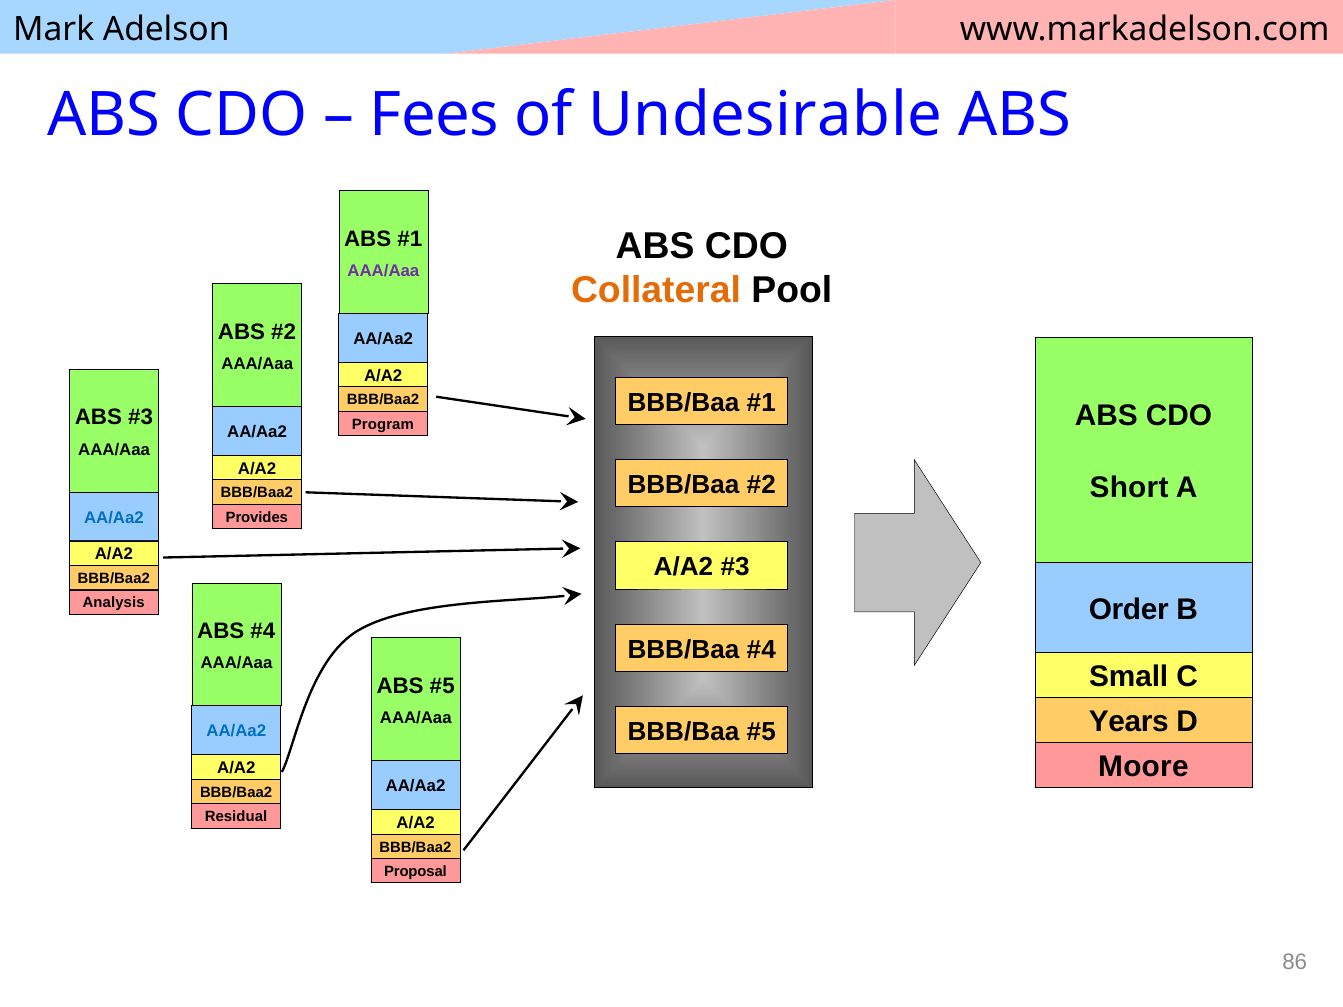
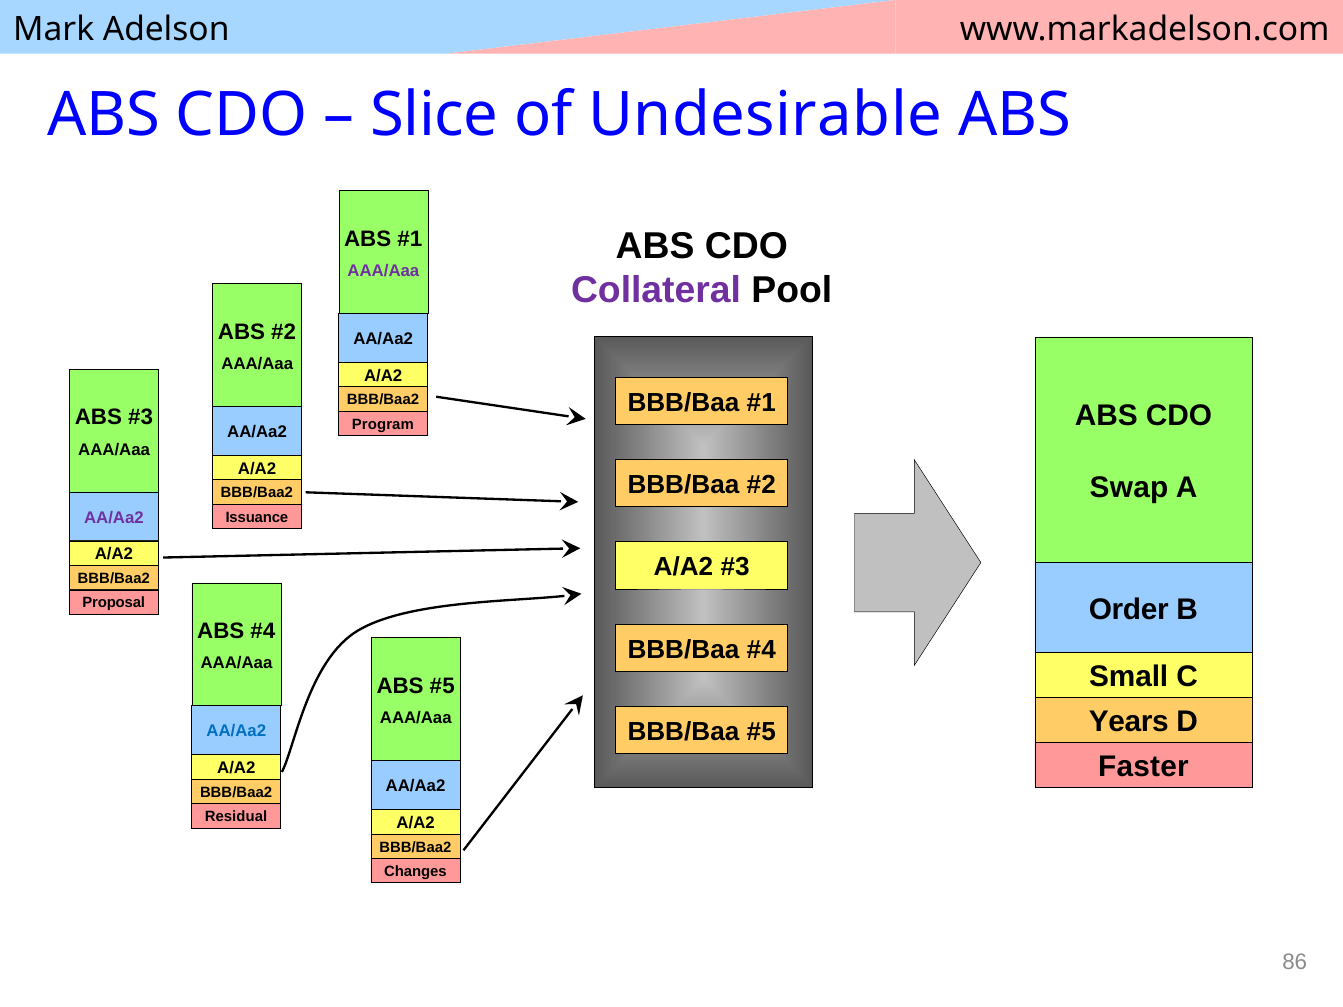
Fees: Fees -> Slice (434, 115)
Collateral colour: orange -> purple (656, 291)
Short: Short -> Swap (1129, 487)
AA/Aa2 colour: blue -> purple (114, 518)
Provides: Provides -> Issuance (257, 518)
Analysis: Analysis -> Proposal (114, 603)
Moore: Moore -> Faster (1143, 767)
Proposal: Proposal -> Changes (415, 872)
